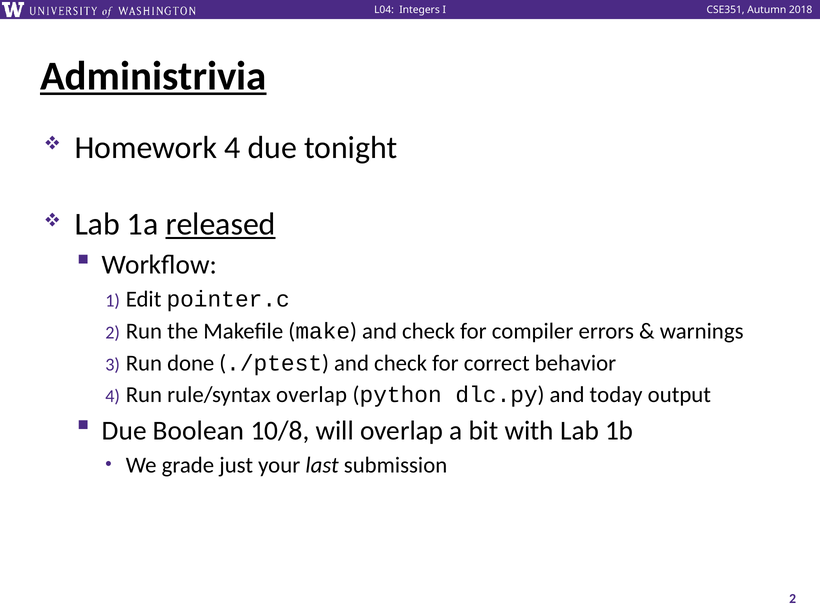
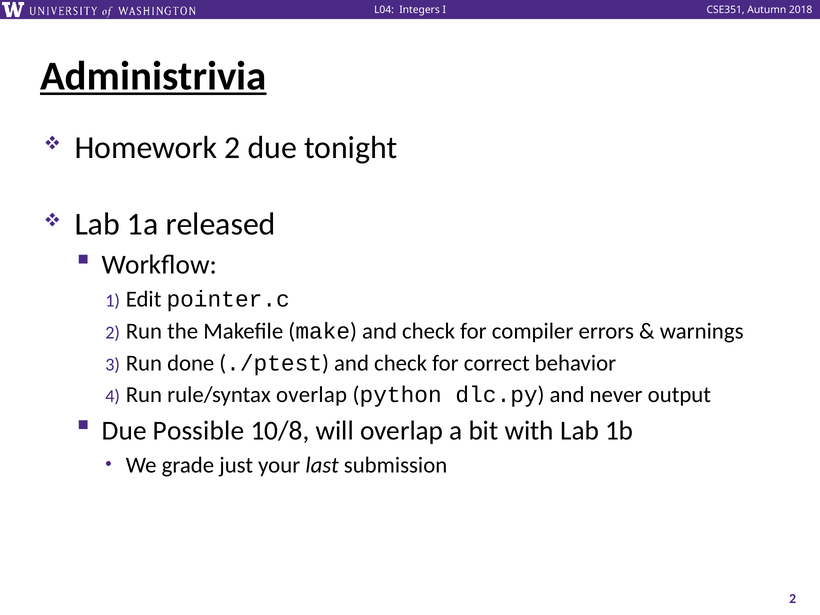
Homework 4: 4 -> 2 (232, 148)
released underline: present -> none (221, 224)
today: today -> never (616, 395)
Boolean: Boolean -> Possible (198, 431)
